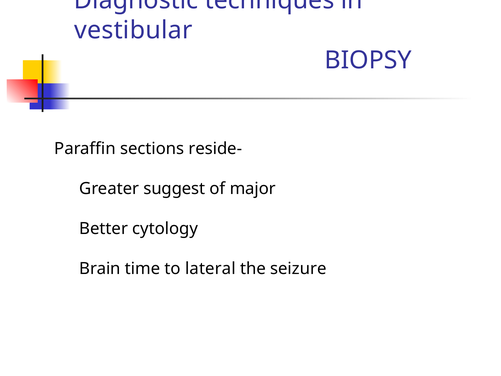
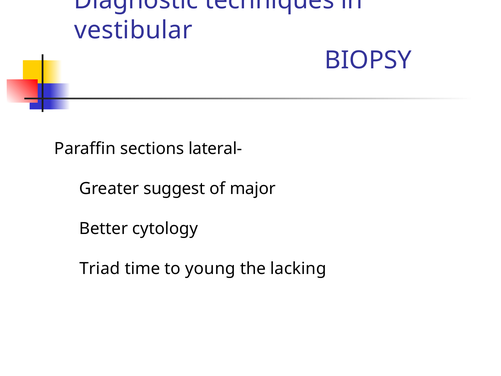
reside-: reside- -> lateral- (215, 148)
Brain: Brain -> Triad (100, 269)
lateral: lateral -> young (210, 269)
seizure: seizure -> lacking (298, 269)
